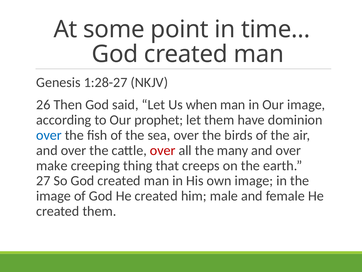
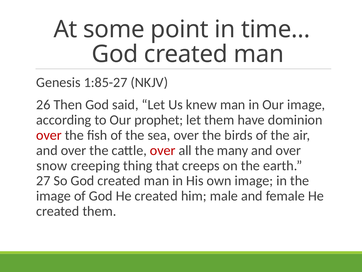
1:28-27: 1:28-27 -> 1:85-27 (106, 82)
when: when -> knew (201, 105)
over colour: blue -> red (49, 135)
make: make -> snow (52, 165)
